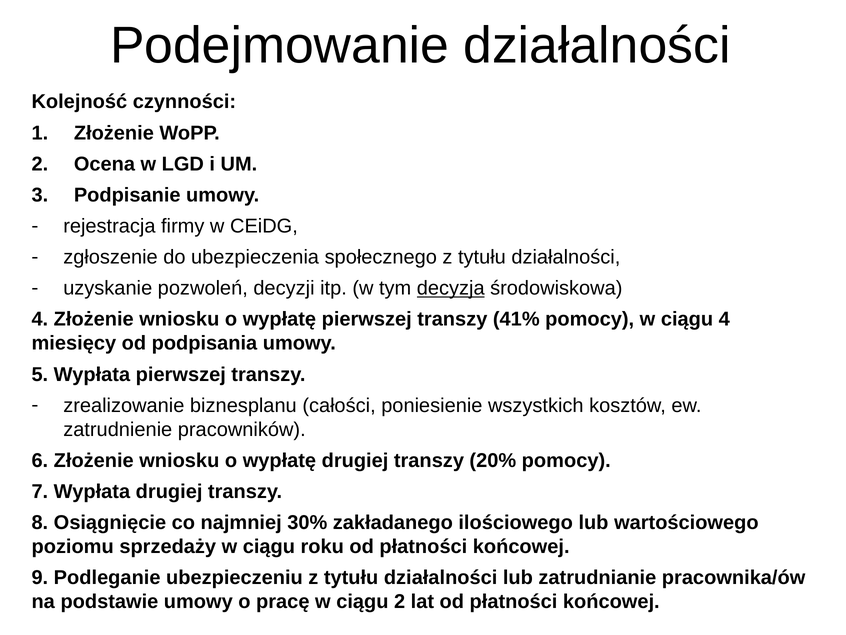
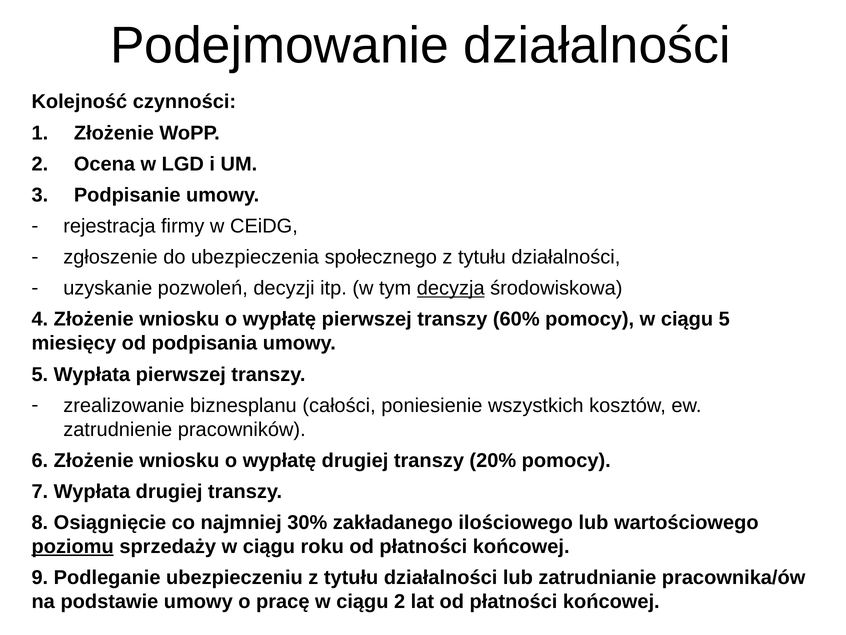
41%: 41% -> 60% (516, 319)
ciągu 4: 4 -> 5 (724, 319)
poziomu underline: none -> present (73, 546)
